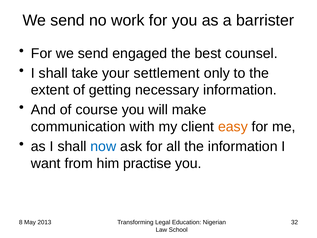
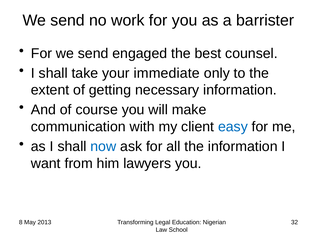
settlement: settlement -> immediate (167, 73)
easy colour: orange -> blue (233, 127)
practise: practise -> lawyers (147, 163)
